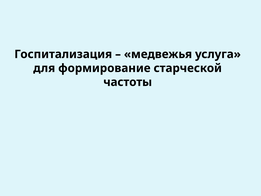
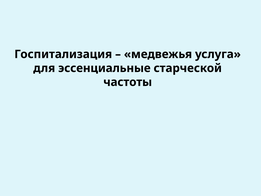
формирование: формирование -> эссенциальные (104, 68)
